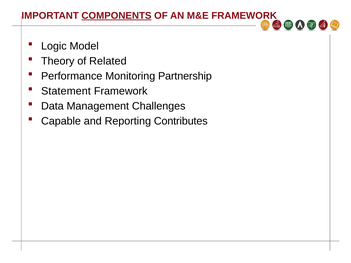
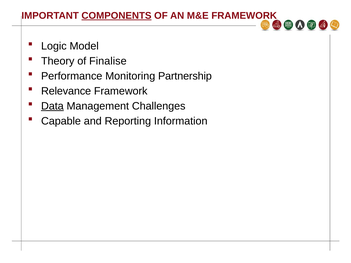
Related: Related -> Finalise (108, 61)
Statement: Statement -> Relevance (66, 91)
Data underline: none -> present (52, 106)
Contributes: Contributes -> Information (181, 121)
